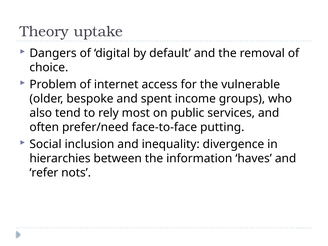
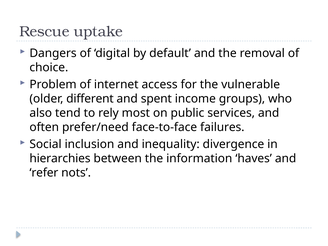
Theory: Theory -> Rescue (44, 32)
bespoke: bespoke -> different (90, 99)
putting: putting -> failures (222, 127)
